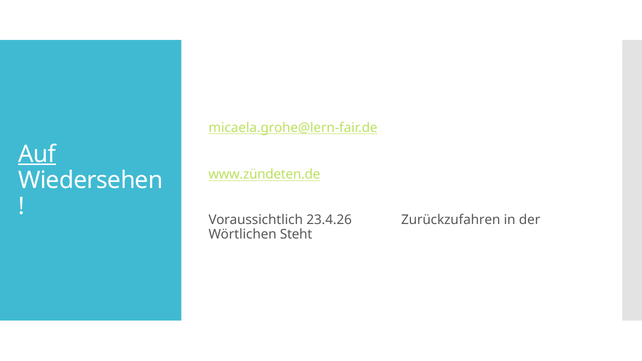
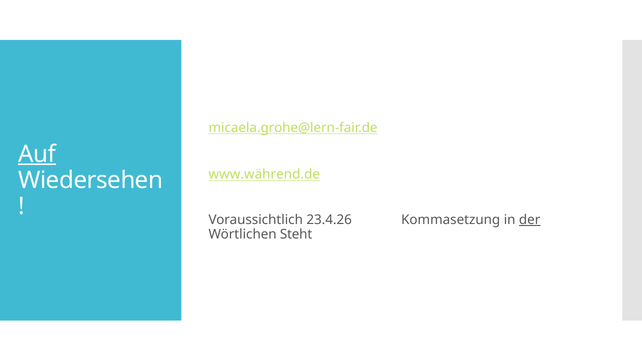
www.zündeten.de: www.zündeten.de -> www.während.de (264, 175)
Zurückzufahren: Zurückzufahren -> Kommasetzung (451, 220)
der underline: none -> present (530, 220)
